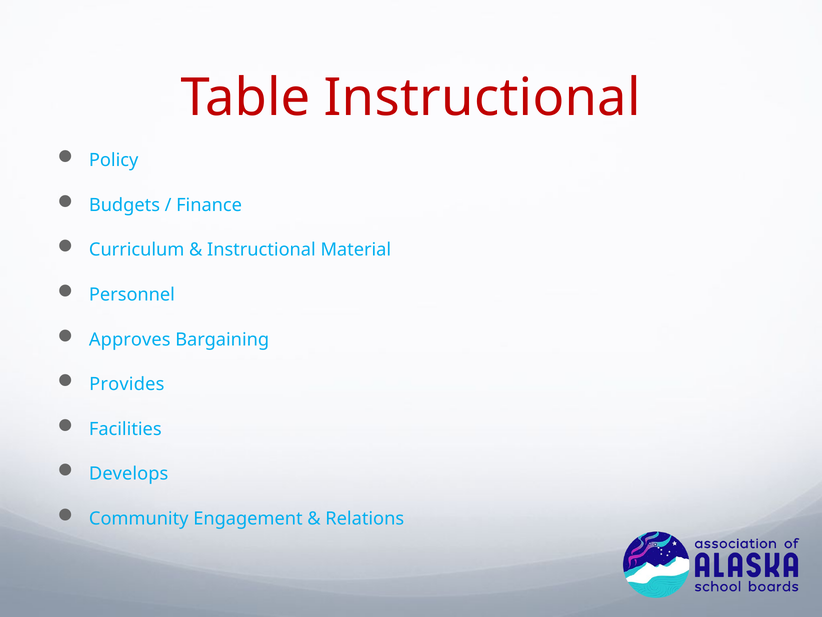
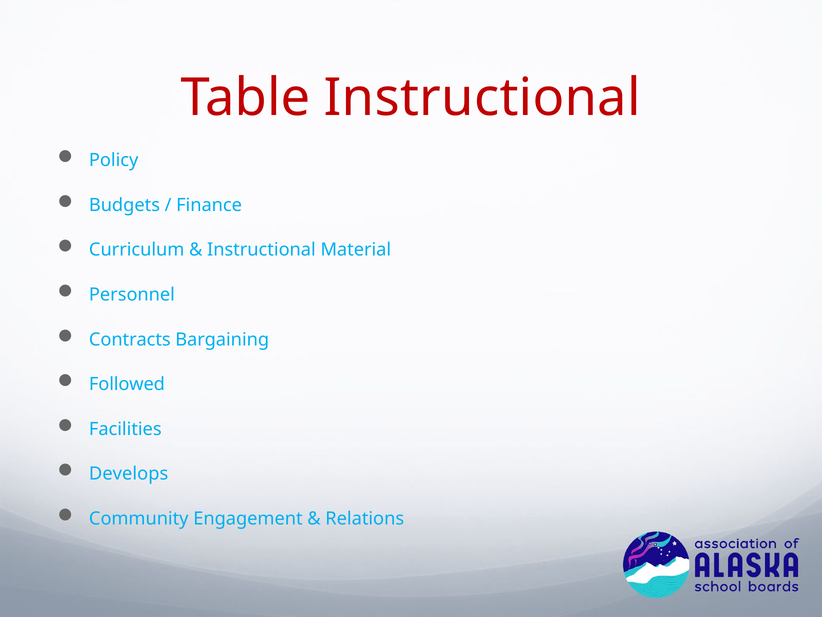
Approves: Approves -> Contracts (130, 339)
Provides: Provides -> Followed (127, 384)
